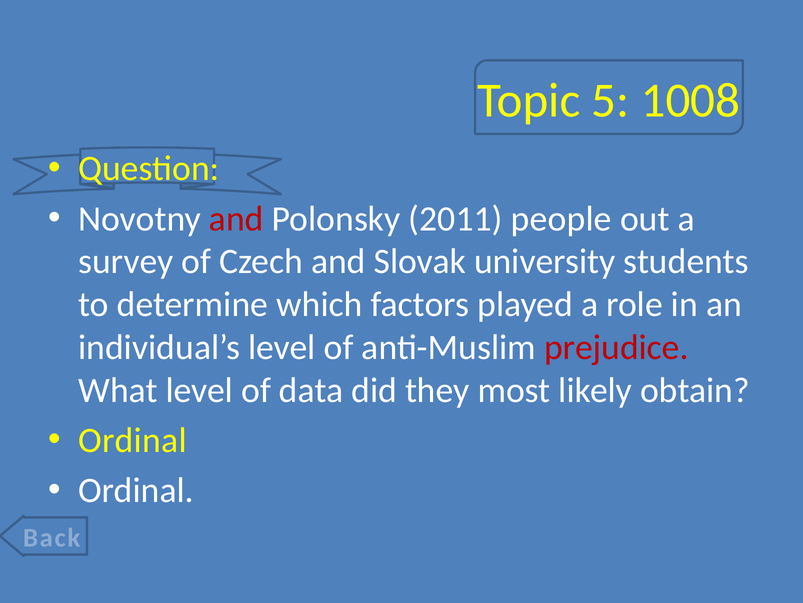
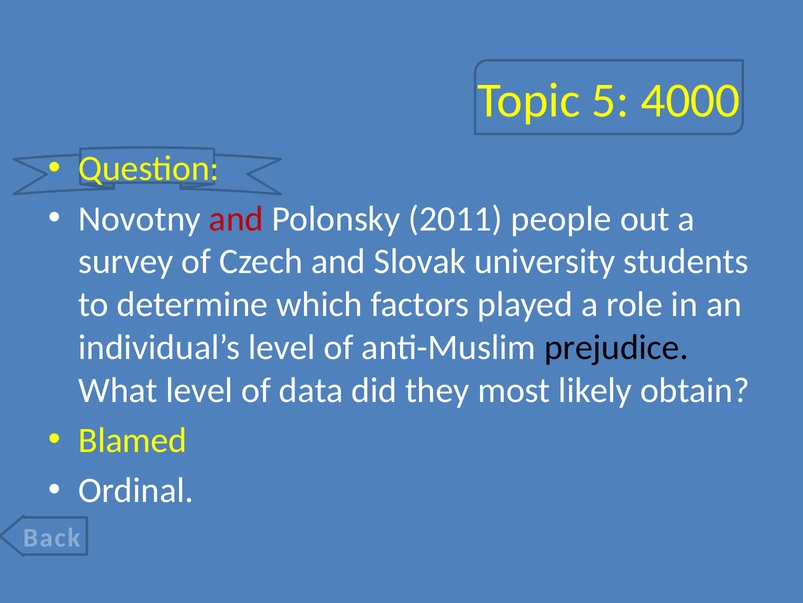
1008: 1008 -> 4000 (690, 100)
prejudice colour: red -> black (616, 347)
Ordinal: Ordinal -> Blamed (133, 440)
